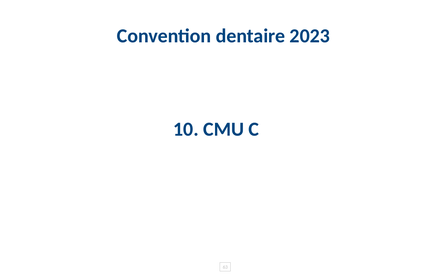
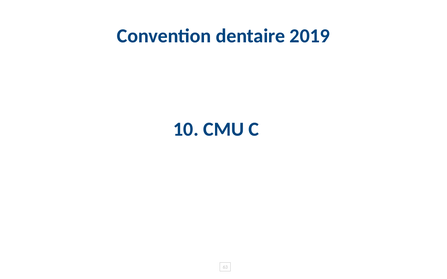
2023: 2023 -> 2019 (310, 36)
